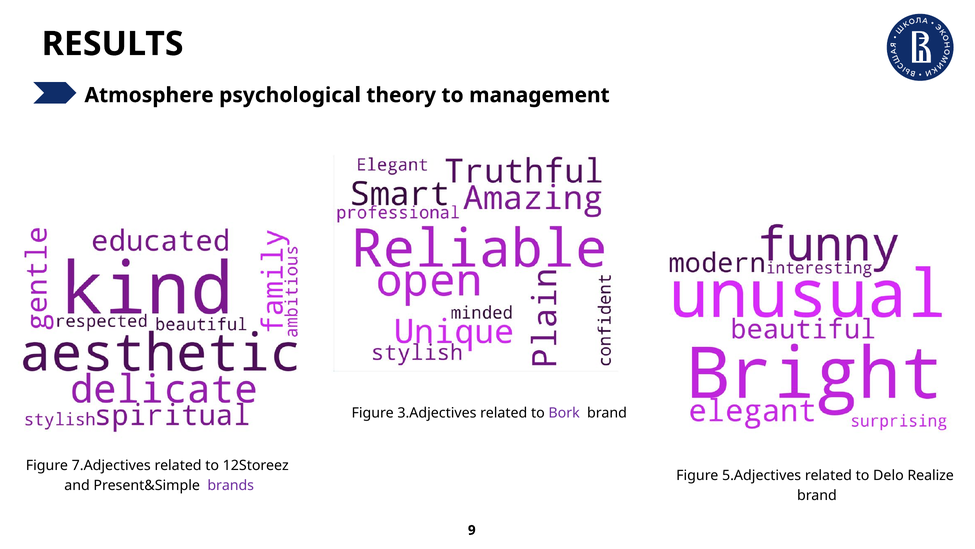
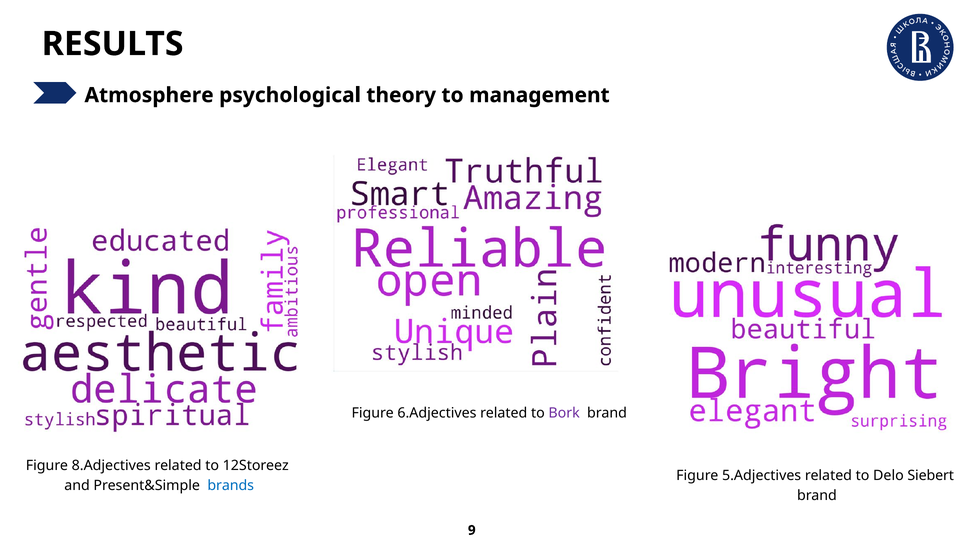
3.Adjectives: 3.Adjectives -> 6.Adjectives (437, 413)
7.Adjectives: 7.Adjectives -> 8.Adjectives (111, 465)
Realize: Realize -> Siebert (931, 475)
brands colour: purple -> blue (231, 485)
